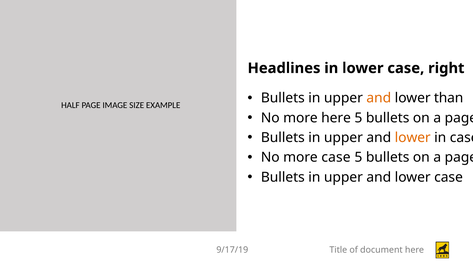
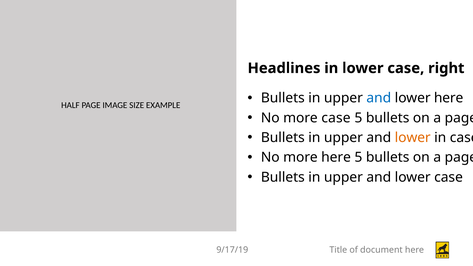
and colour: orange -> blue (379, 98)
lower than: than -> here (449, 98)
more here: here -> case (336, 118)
more case: case -> here (336, 157)
